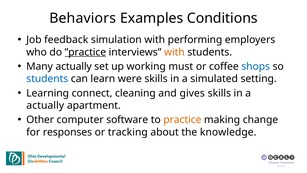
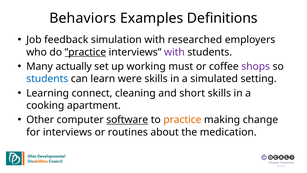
Conditions: Conditions -> Definitions (222, 18)
performing: performing -> researched (195, 40)
with colour: orange -> purple (174, 52)
shops colour: blue -> purple (256, 66)
gives: gives -> short (192, 93)
actually: actually -> cooking (45, 105)
software underline: none -> present (127, 120)
for responses: responses -> interviews (67, 132)
tracking: tracking -> routines (128, 132)
knowledge: knowledge -> medication (228, 132)
